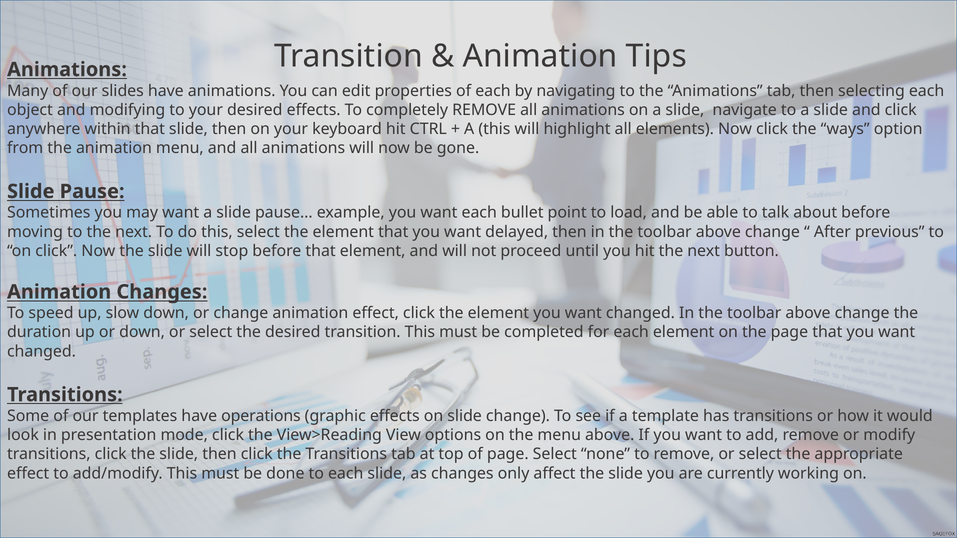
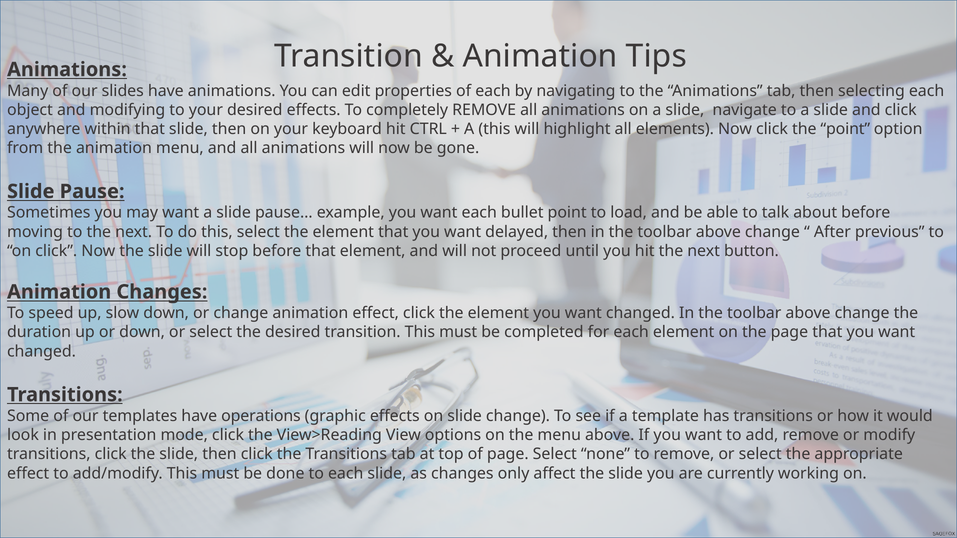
the ways: ways -> point (845, 129)
